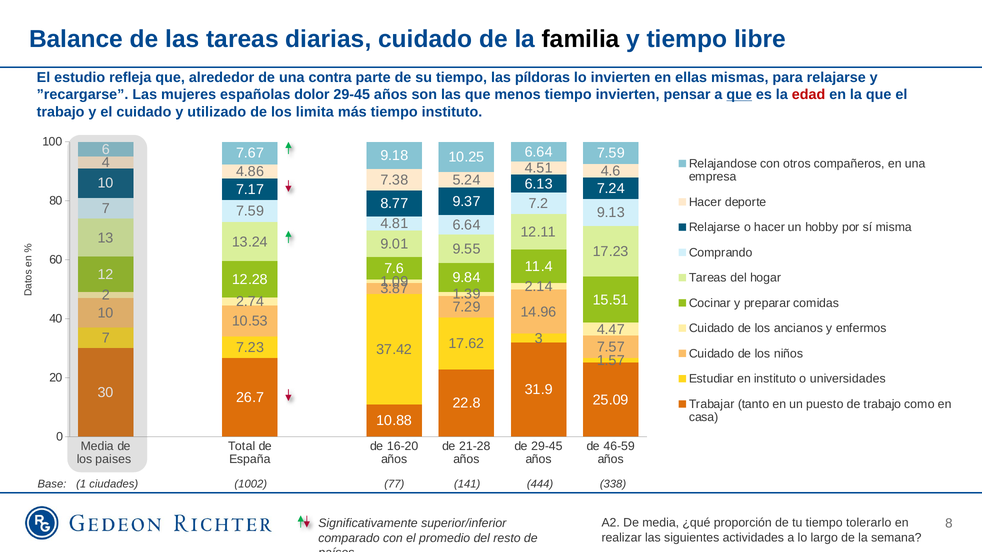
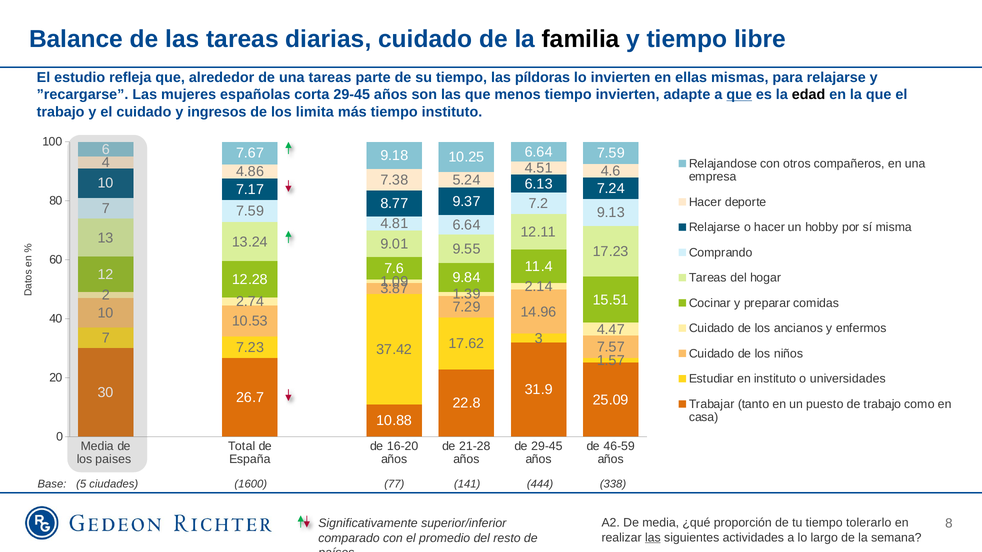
una contra: contra -> tareas (330, 78)
dolor: dolor -> corta (312, 95)
pensar: pensar -> adapte (687, 95)
edad colour: red -> black (809, 95)
utilizado: utilizado -> ingresos (217, 112)
1: 1 -> 5 (81, 484)
1002: 1002 -> 1600 (251, 484)
las underline: none -> present (653, 538)
